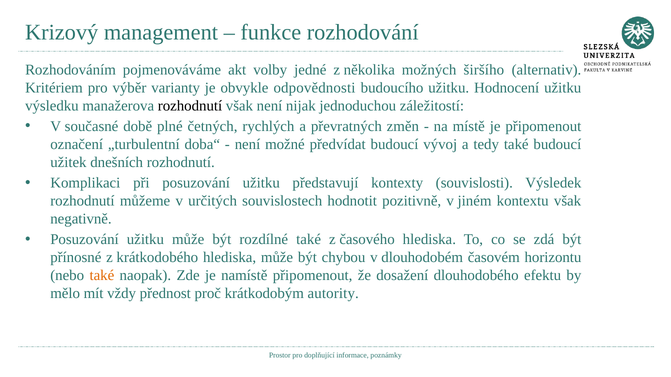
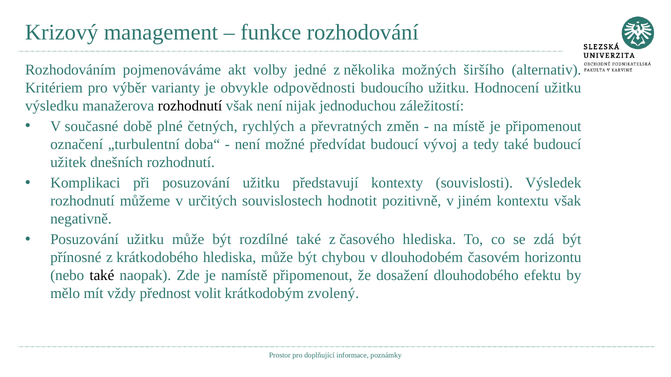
také colour: orange -> black (102, 276)
proč: proč -> volit (208, 294)
autority: autority -> zvolený (333, 294)
